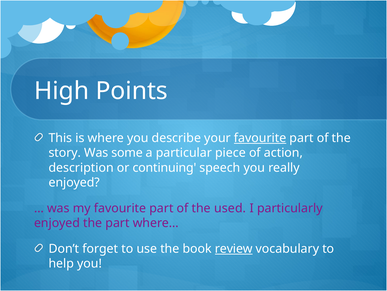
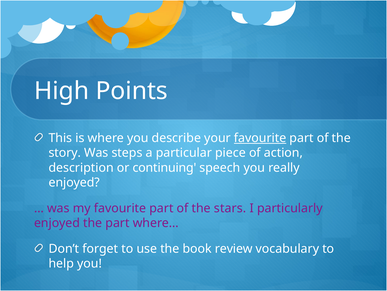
some: some -> steps (127, 152)
used: used -> stars (230, 208)
review underline: present -> none (234, 248)
